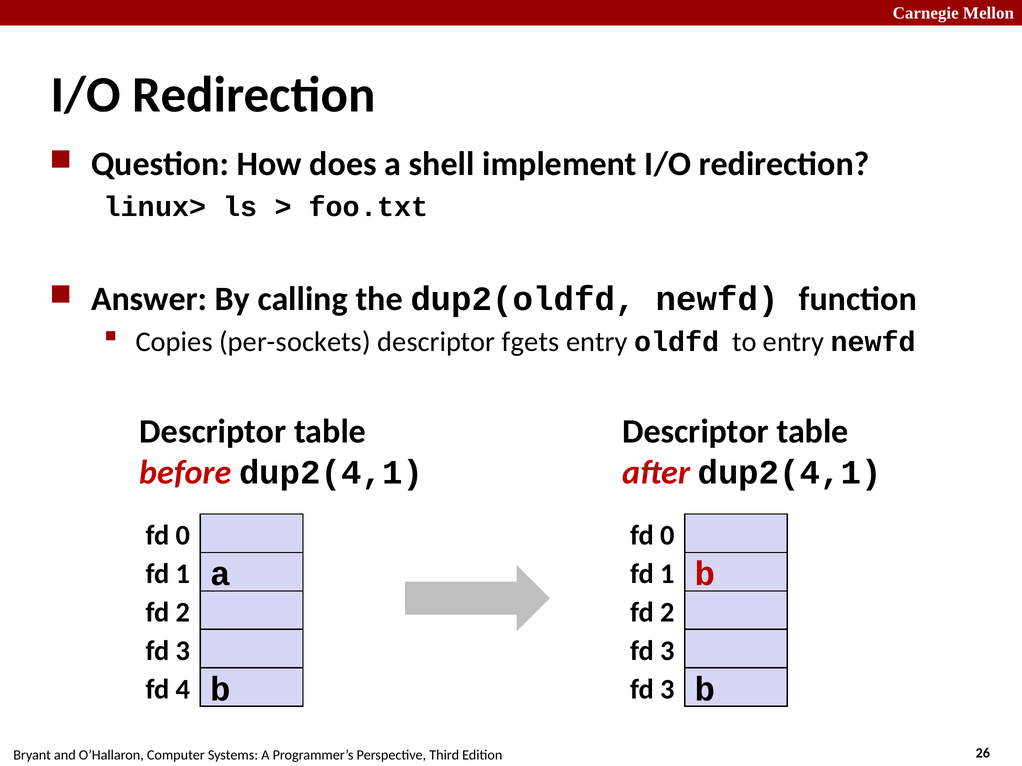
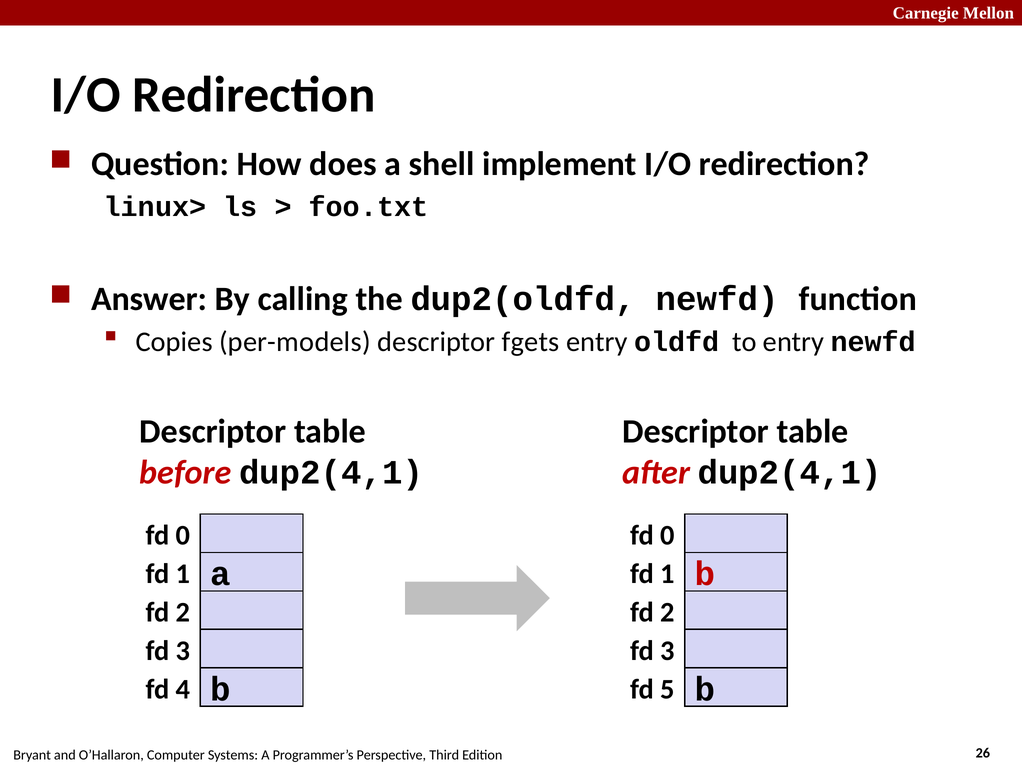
per-sockets: per-sockets -> per-models (295, 342)
3: 3 -> 5 (667, 690)
